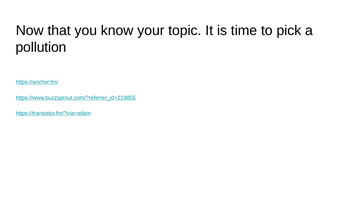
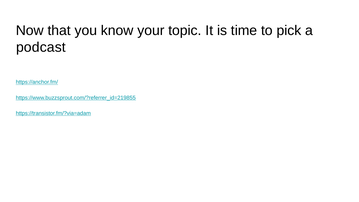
pollution: pollution -> podcast (41, 47)
